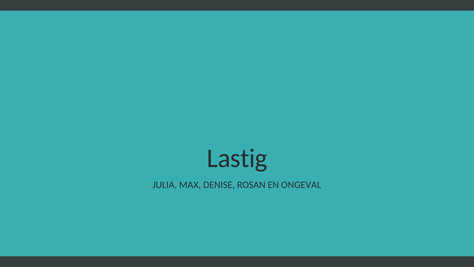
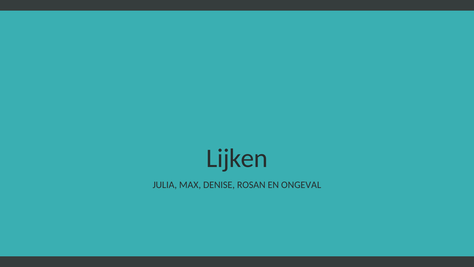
Lastig: Lastig -> Lijken (237, 158)
